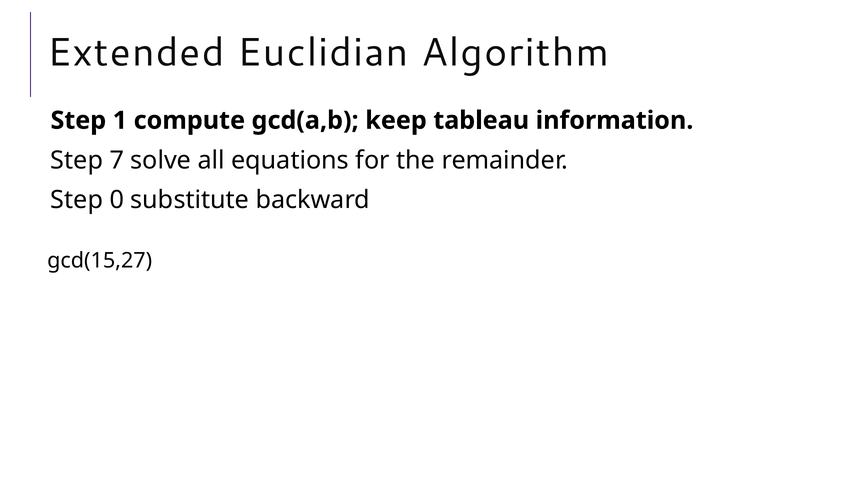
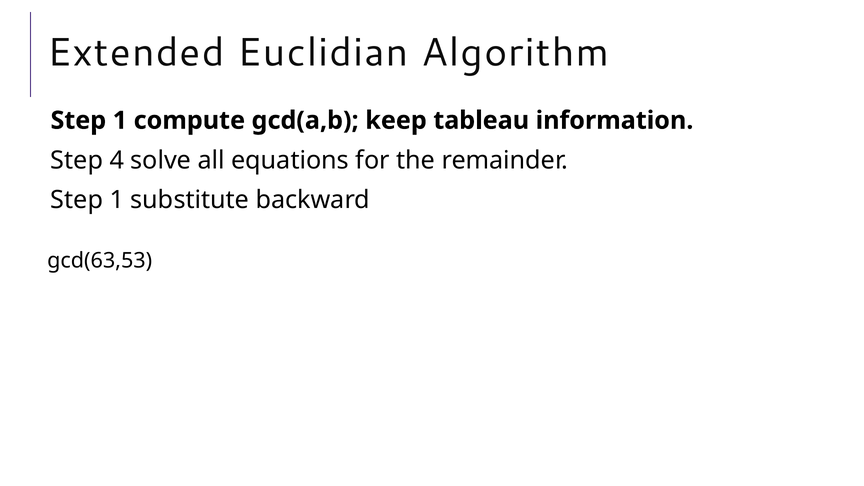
7: 7 -> 4 (117, 160)
0: 0 -> 1 (117, 200)
gcd(15,27: gcd(15,27 -> gcd(63,53 (100, 261)
